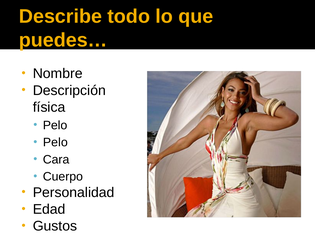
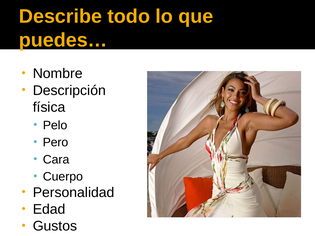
Pelo: Pelo -> Pero (55, 143)
